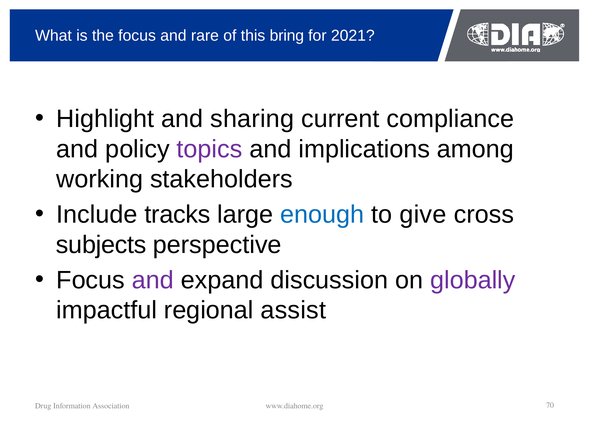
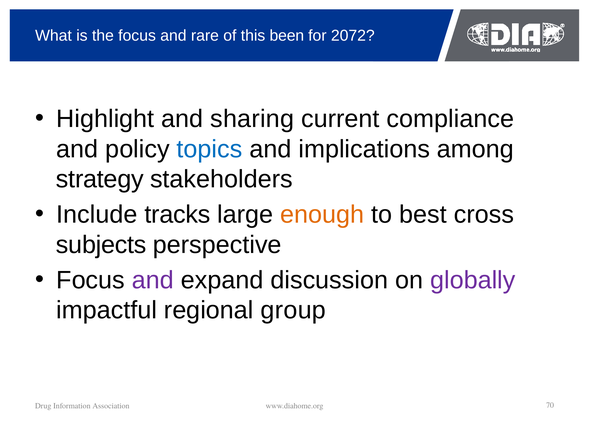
bring: bring -> been (287, 36)
2021: 2021 -> 2072 (353, 36)
topics colour: purple -> blue (210, 149)
working: working -> strategy (100, 179)
enough colour: blue -> orange (322, 215)
give: give -> best (423, 215)
assist: assist -> group (293, 310)
